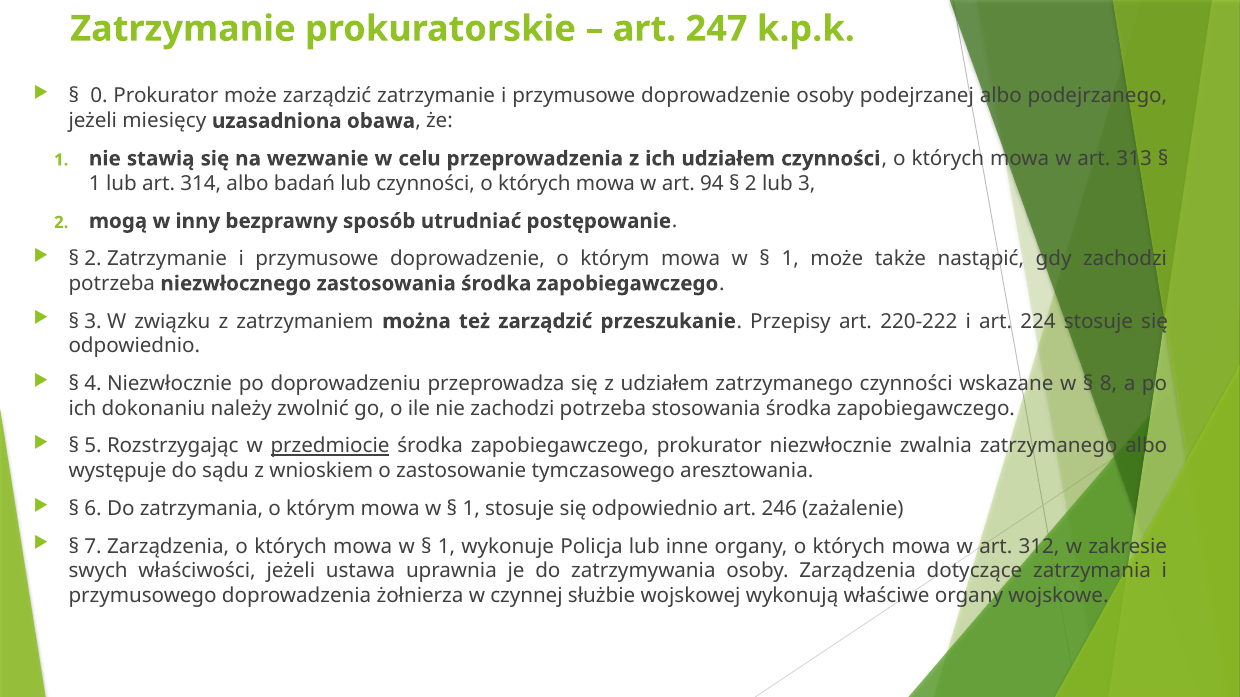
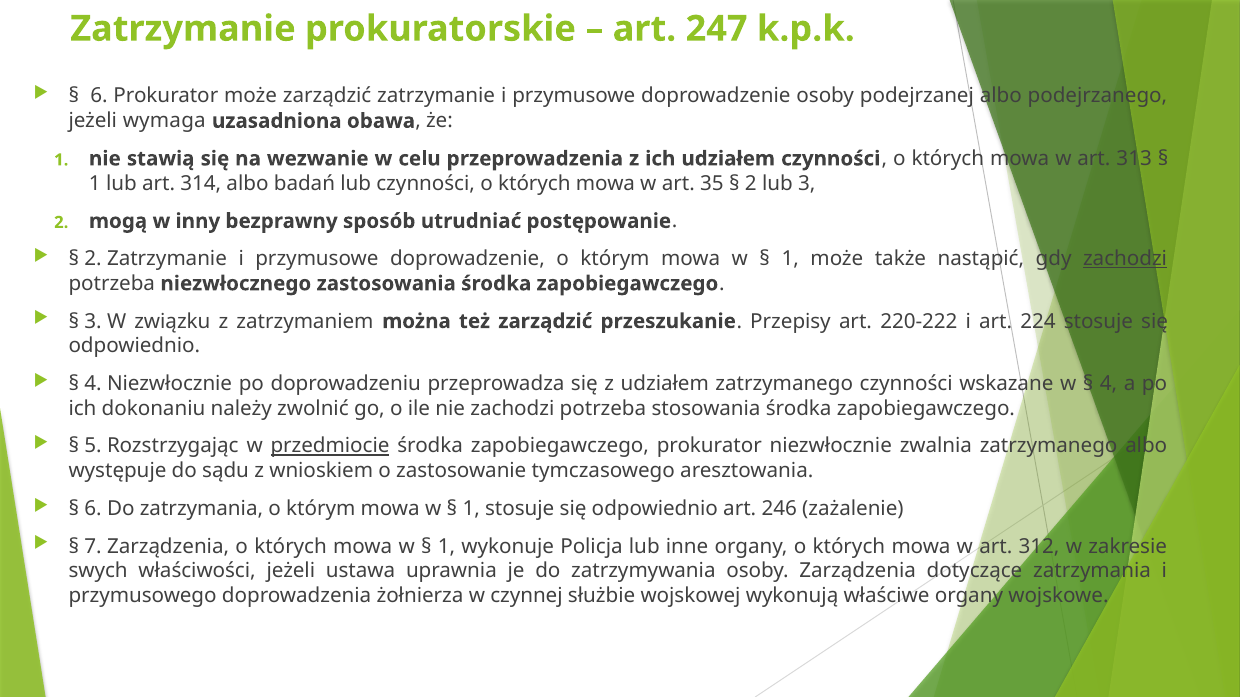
0: 0 -> 6 (99, 96)
miesięcy: miesięcy -> wymaga (164, 121)
94: 94 -> 35 (712, 184)
zachodzi underline: none -> present (1125, 259)
8: 8 -> 4 (1109, 384)
